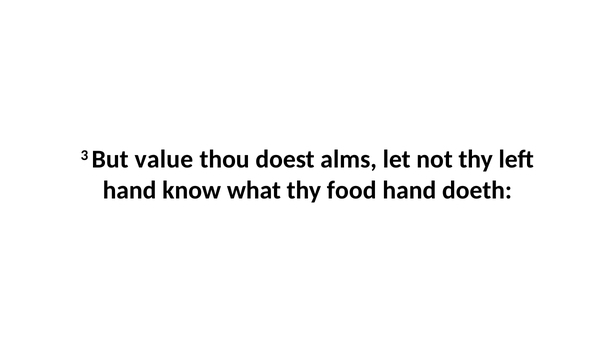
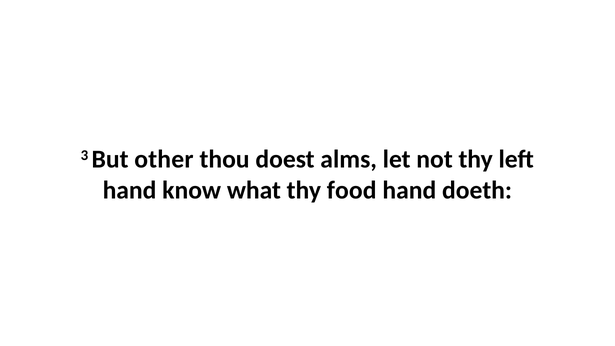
value: value -> other (164, 159)
